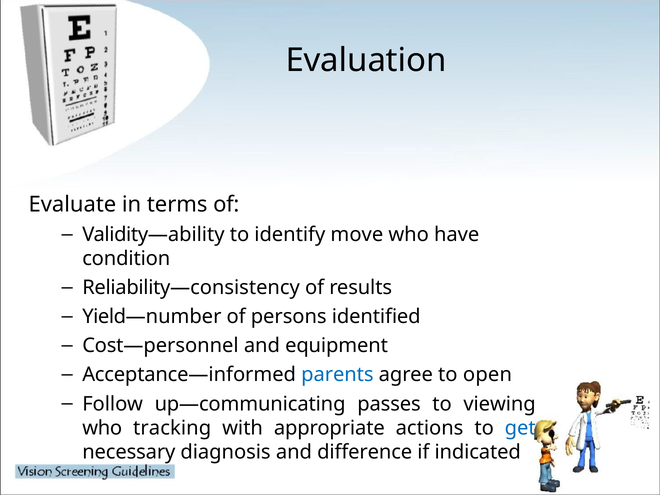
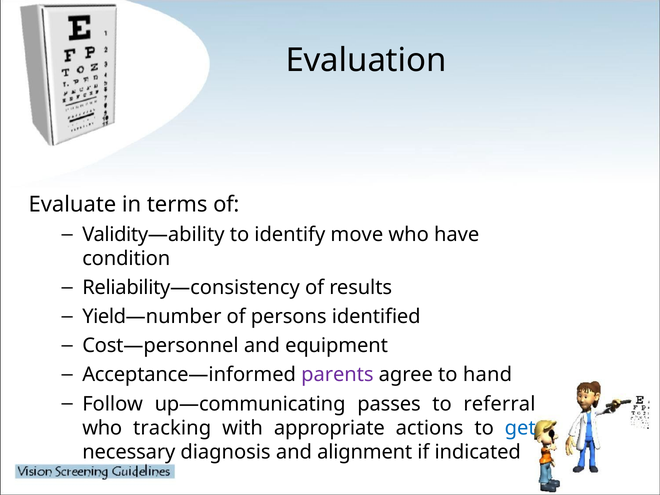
parents colour: blue -> purple (337, 375)
open: open -> hand (488, 375)
viewing: viewing -> referral (499, 404)
difference: difference -> alignment (365, 452)
